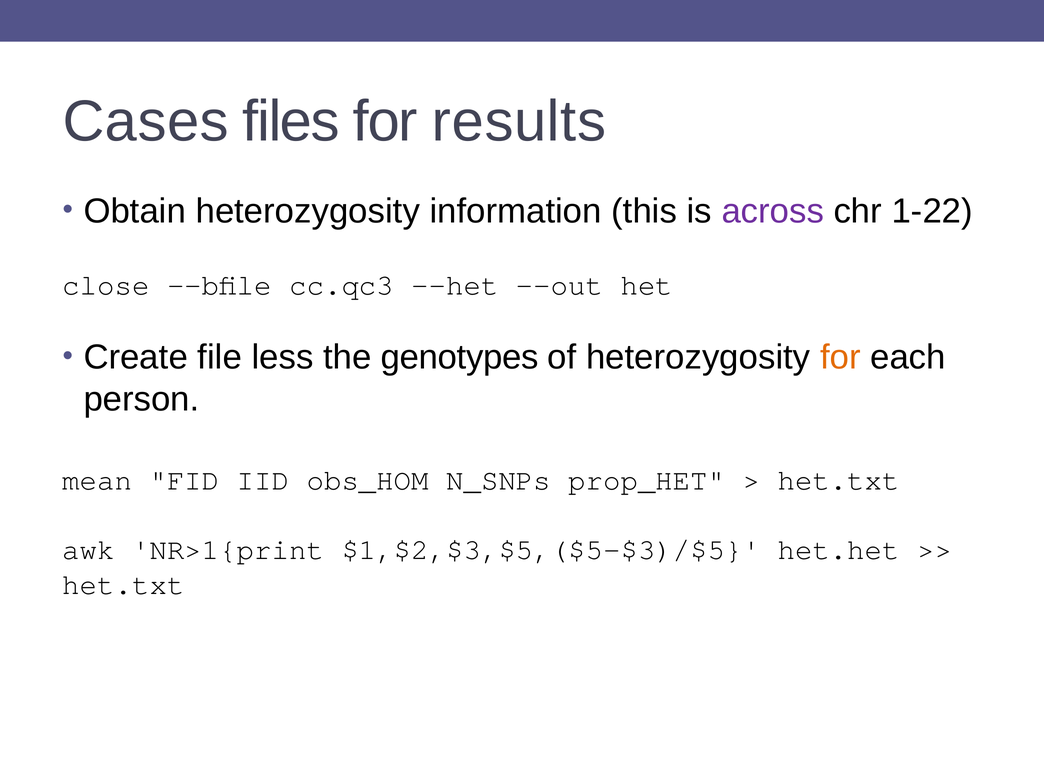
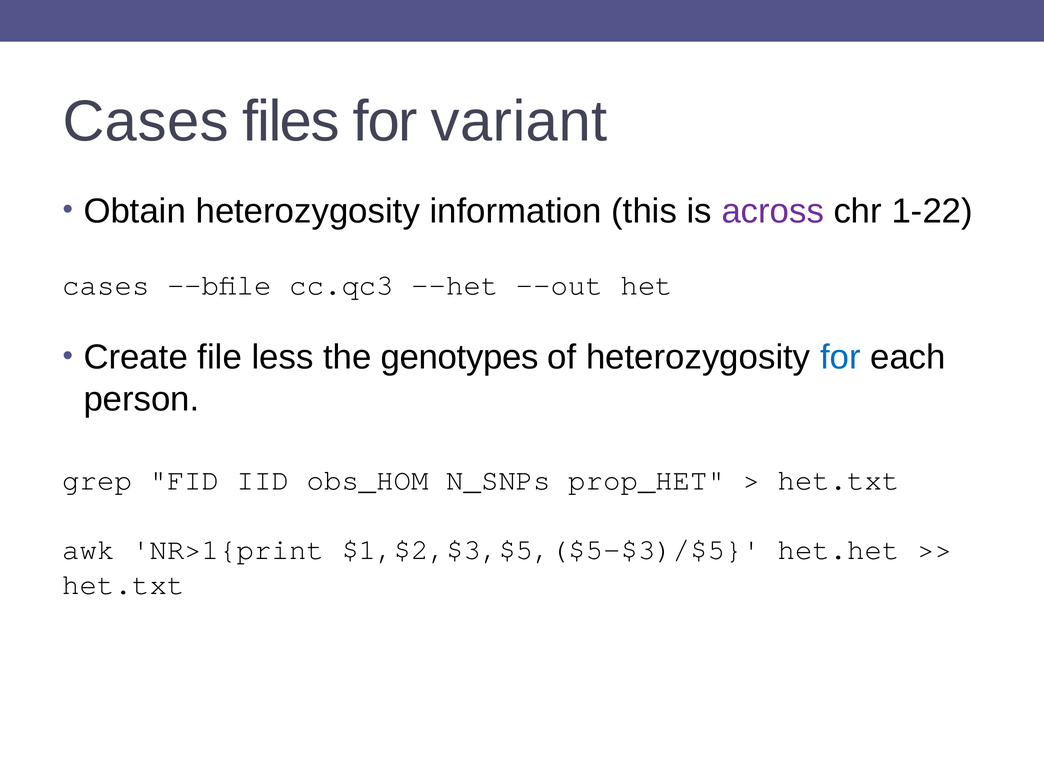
results: results -> variant (519, 122)
close: close -> cases (106, 285)
for colour: orange -> blue (840, 357)
mean: mean -> grep (97, 480)
